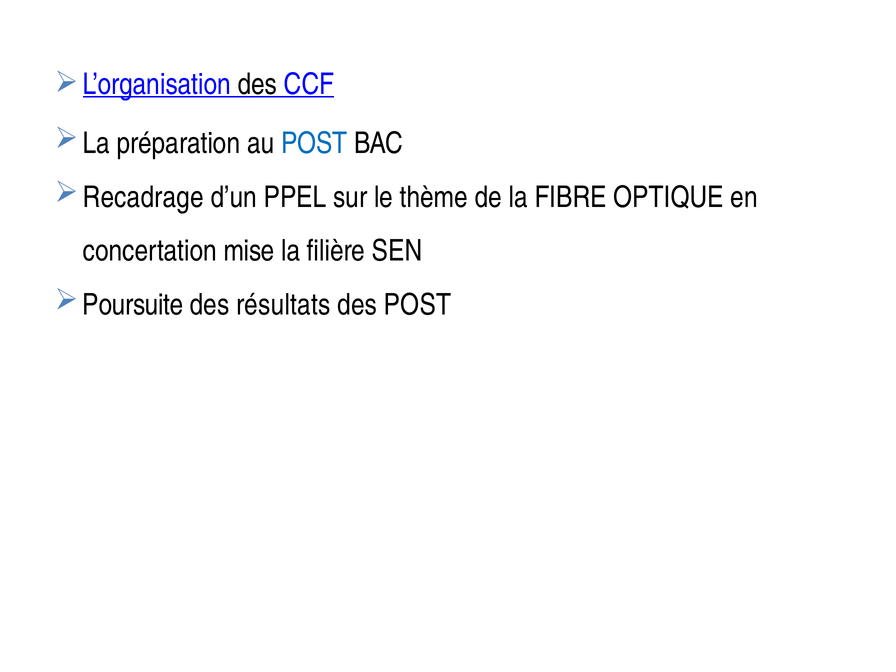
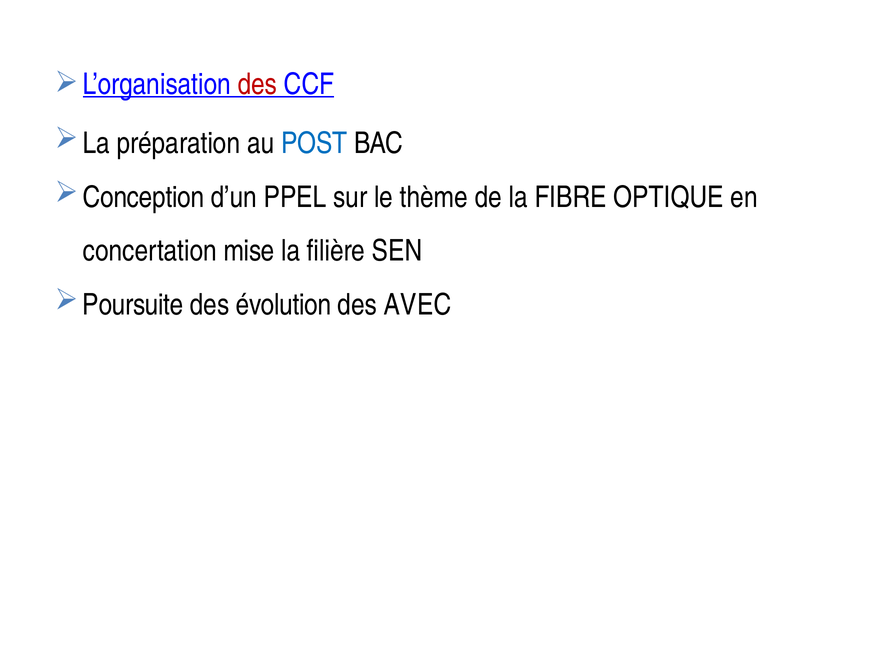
des colour: black -> red (257, 85)
Recadrage: Recadrage -> Conception (143, 197)
résultats: résultats -> évolution (284, 305)
des POST: POST -> AVEC (418, 305)
